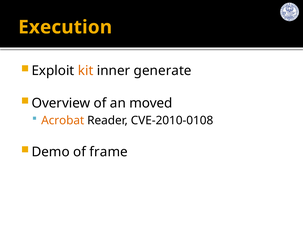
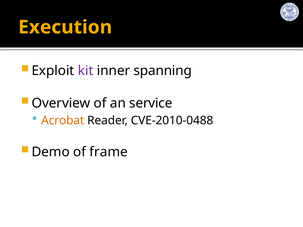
kit colour: orange -> purple (86, 71)
generate: generate -> spanning (163, 71)
moved: moved -> service (151, 103)
CVE-2010-0108: CVE-2010-0108 -> CVE-2010-0488 (172, 121)
